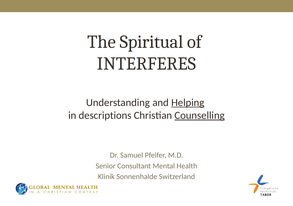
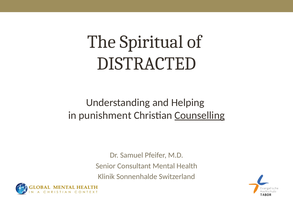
INTERFERES: INTERFERES -> DISTRACTED (147, 64)
Helping underline: present -> none (188, 103)
descriptions: descriptions -> punishment (105, 116)
